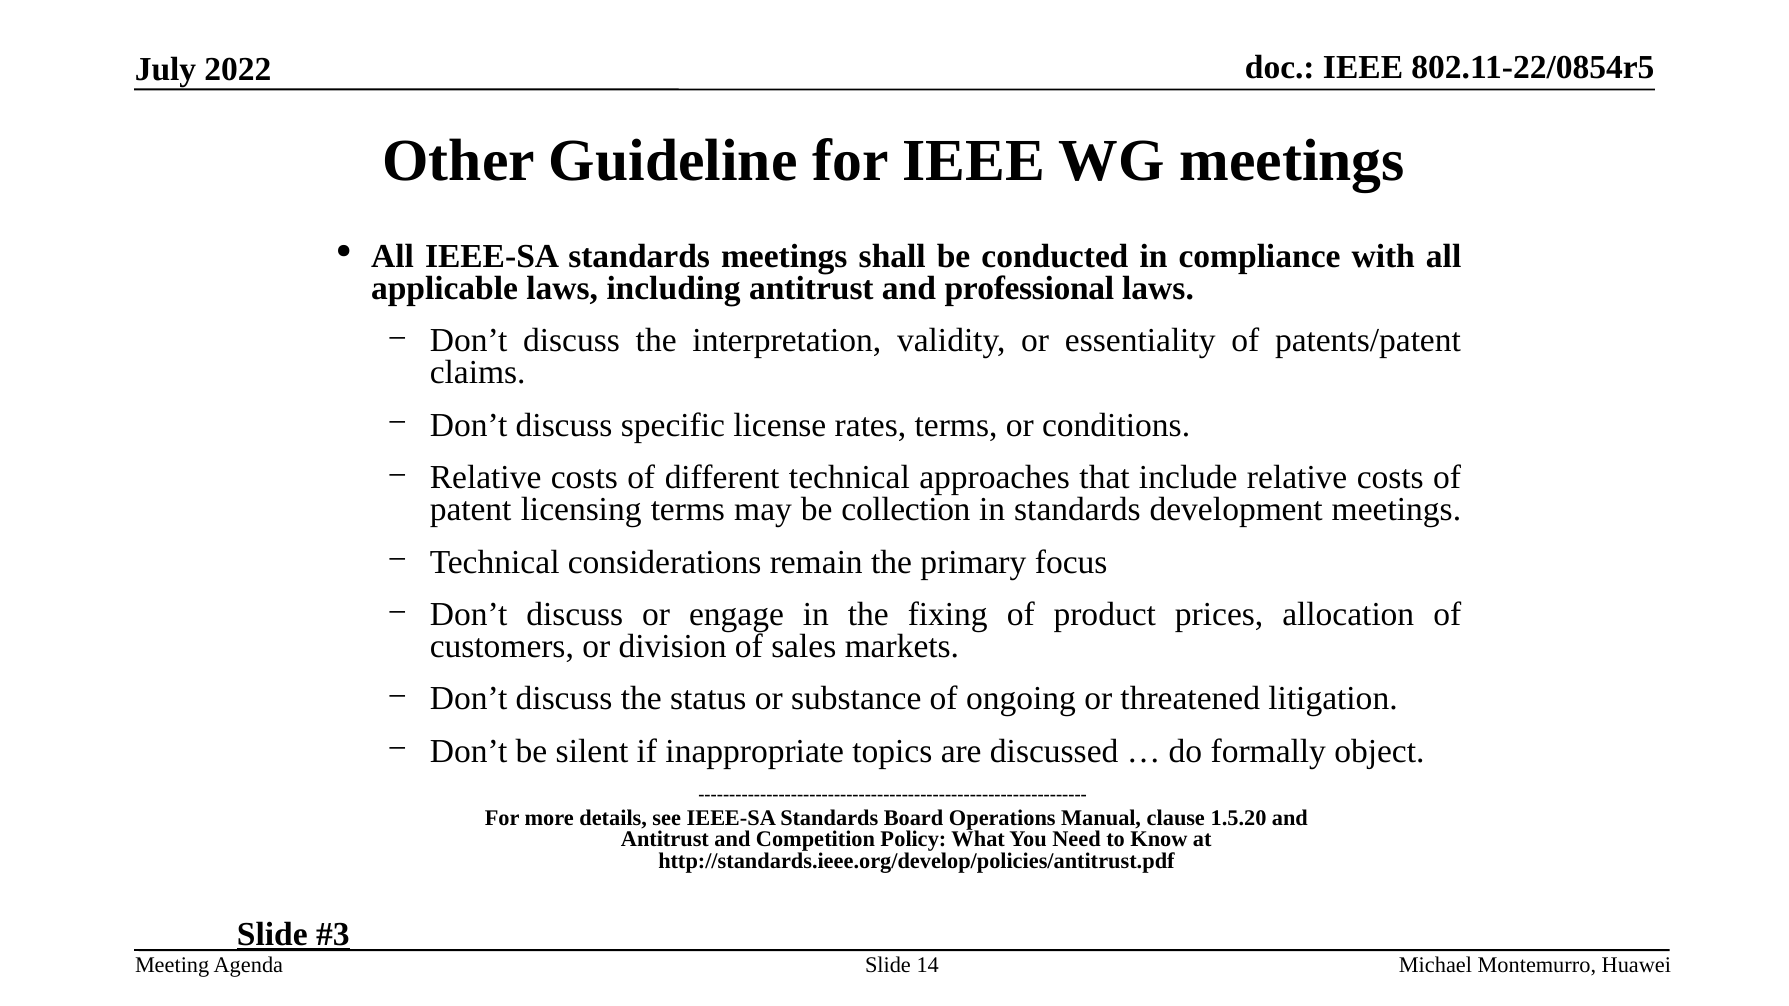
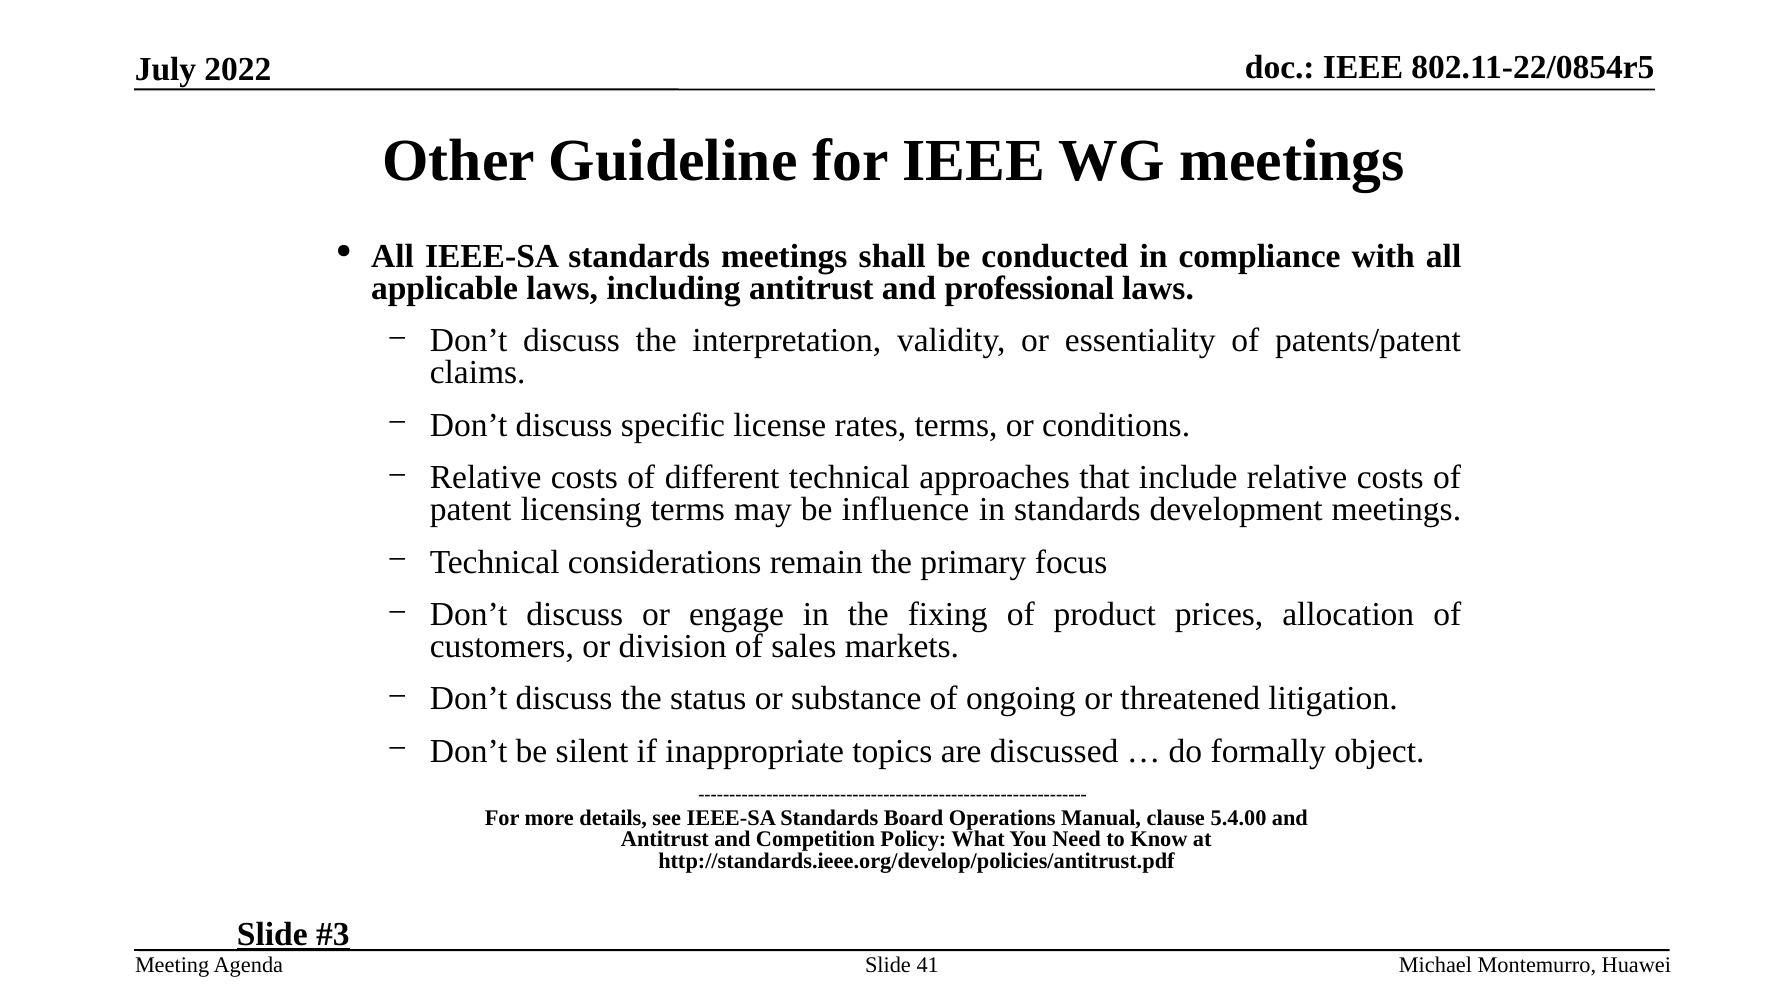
collection: collection -> influence (906, 510)
1.5.20: 1.5.20 -> 5.4.00 (1239, 818)
14: 14 -> 41 (928, 965)
